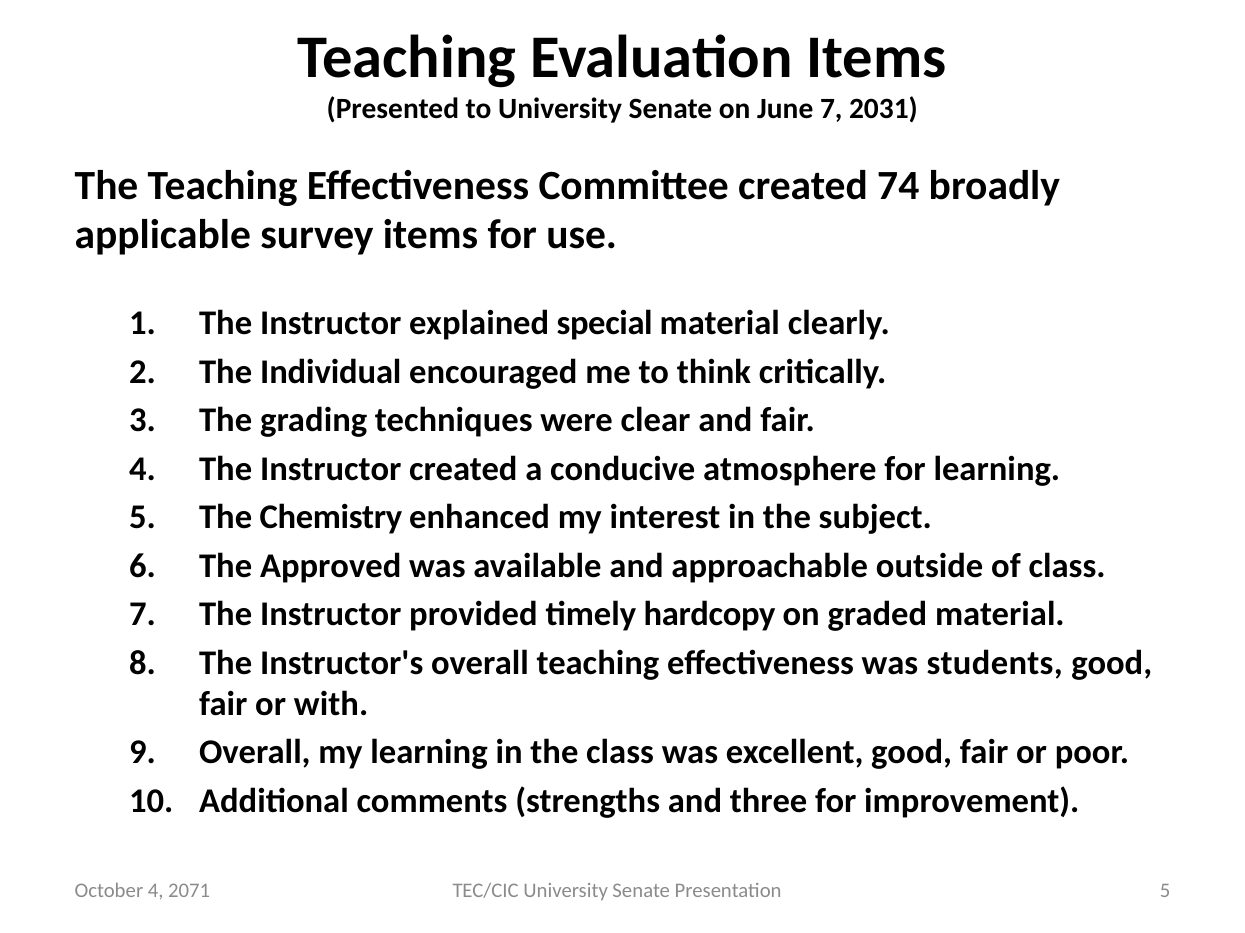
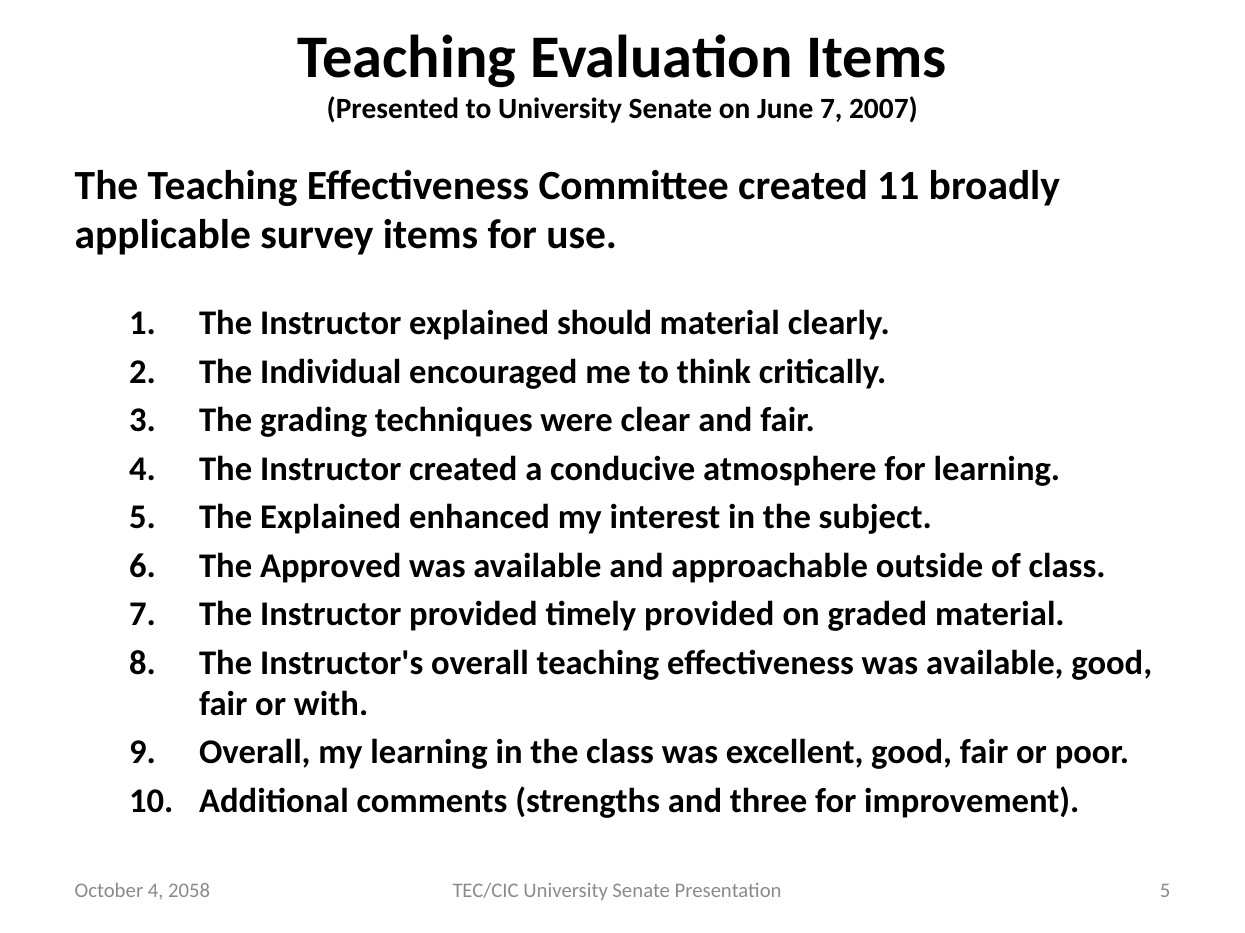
2031: 2031 -> 2007 (883, 109)
74: 74 -> 11 (898, 186)
special: special -> should (605, 324)
The Chemistry: Chemistry -> Explained (331, 518)
timely hardcopy: hardcopy -> provided (709, 615)
effectiveness was students: students -> available (995, 663)
2071: 2071 -> 2058 (189, 892)
